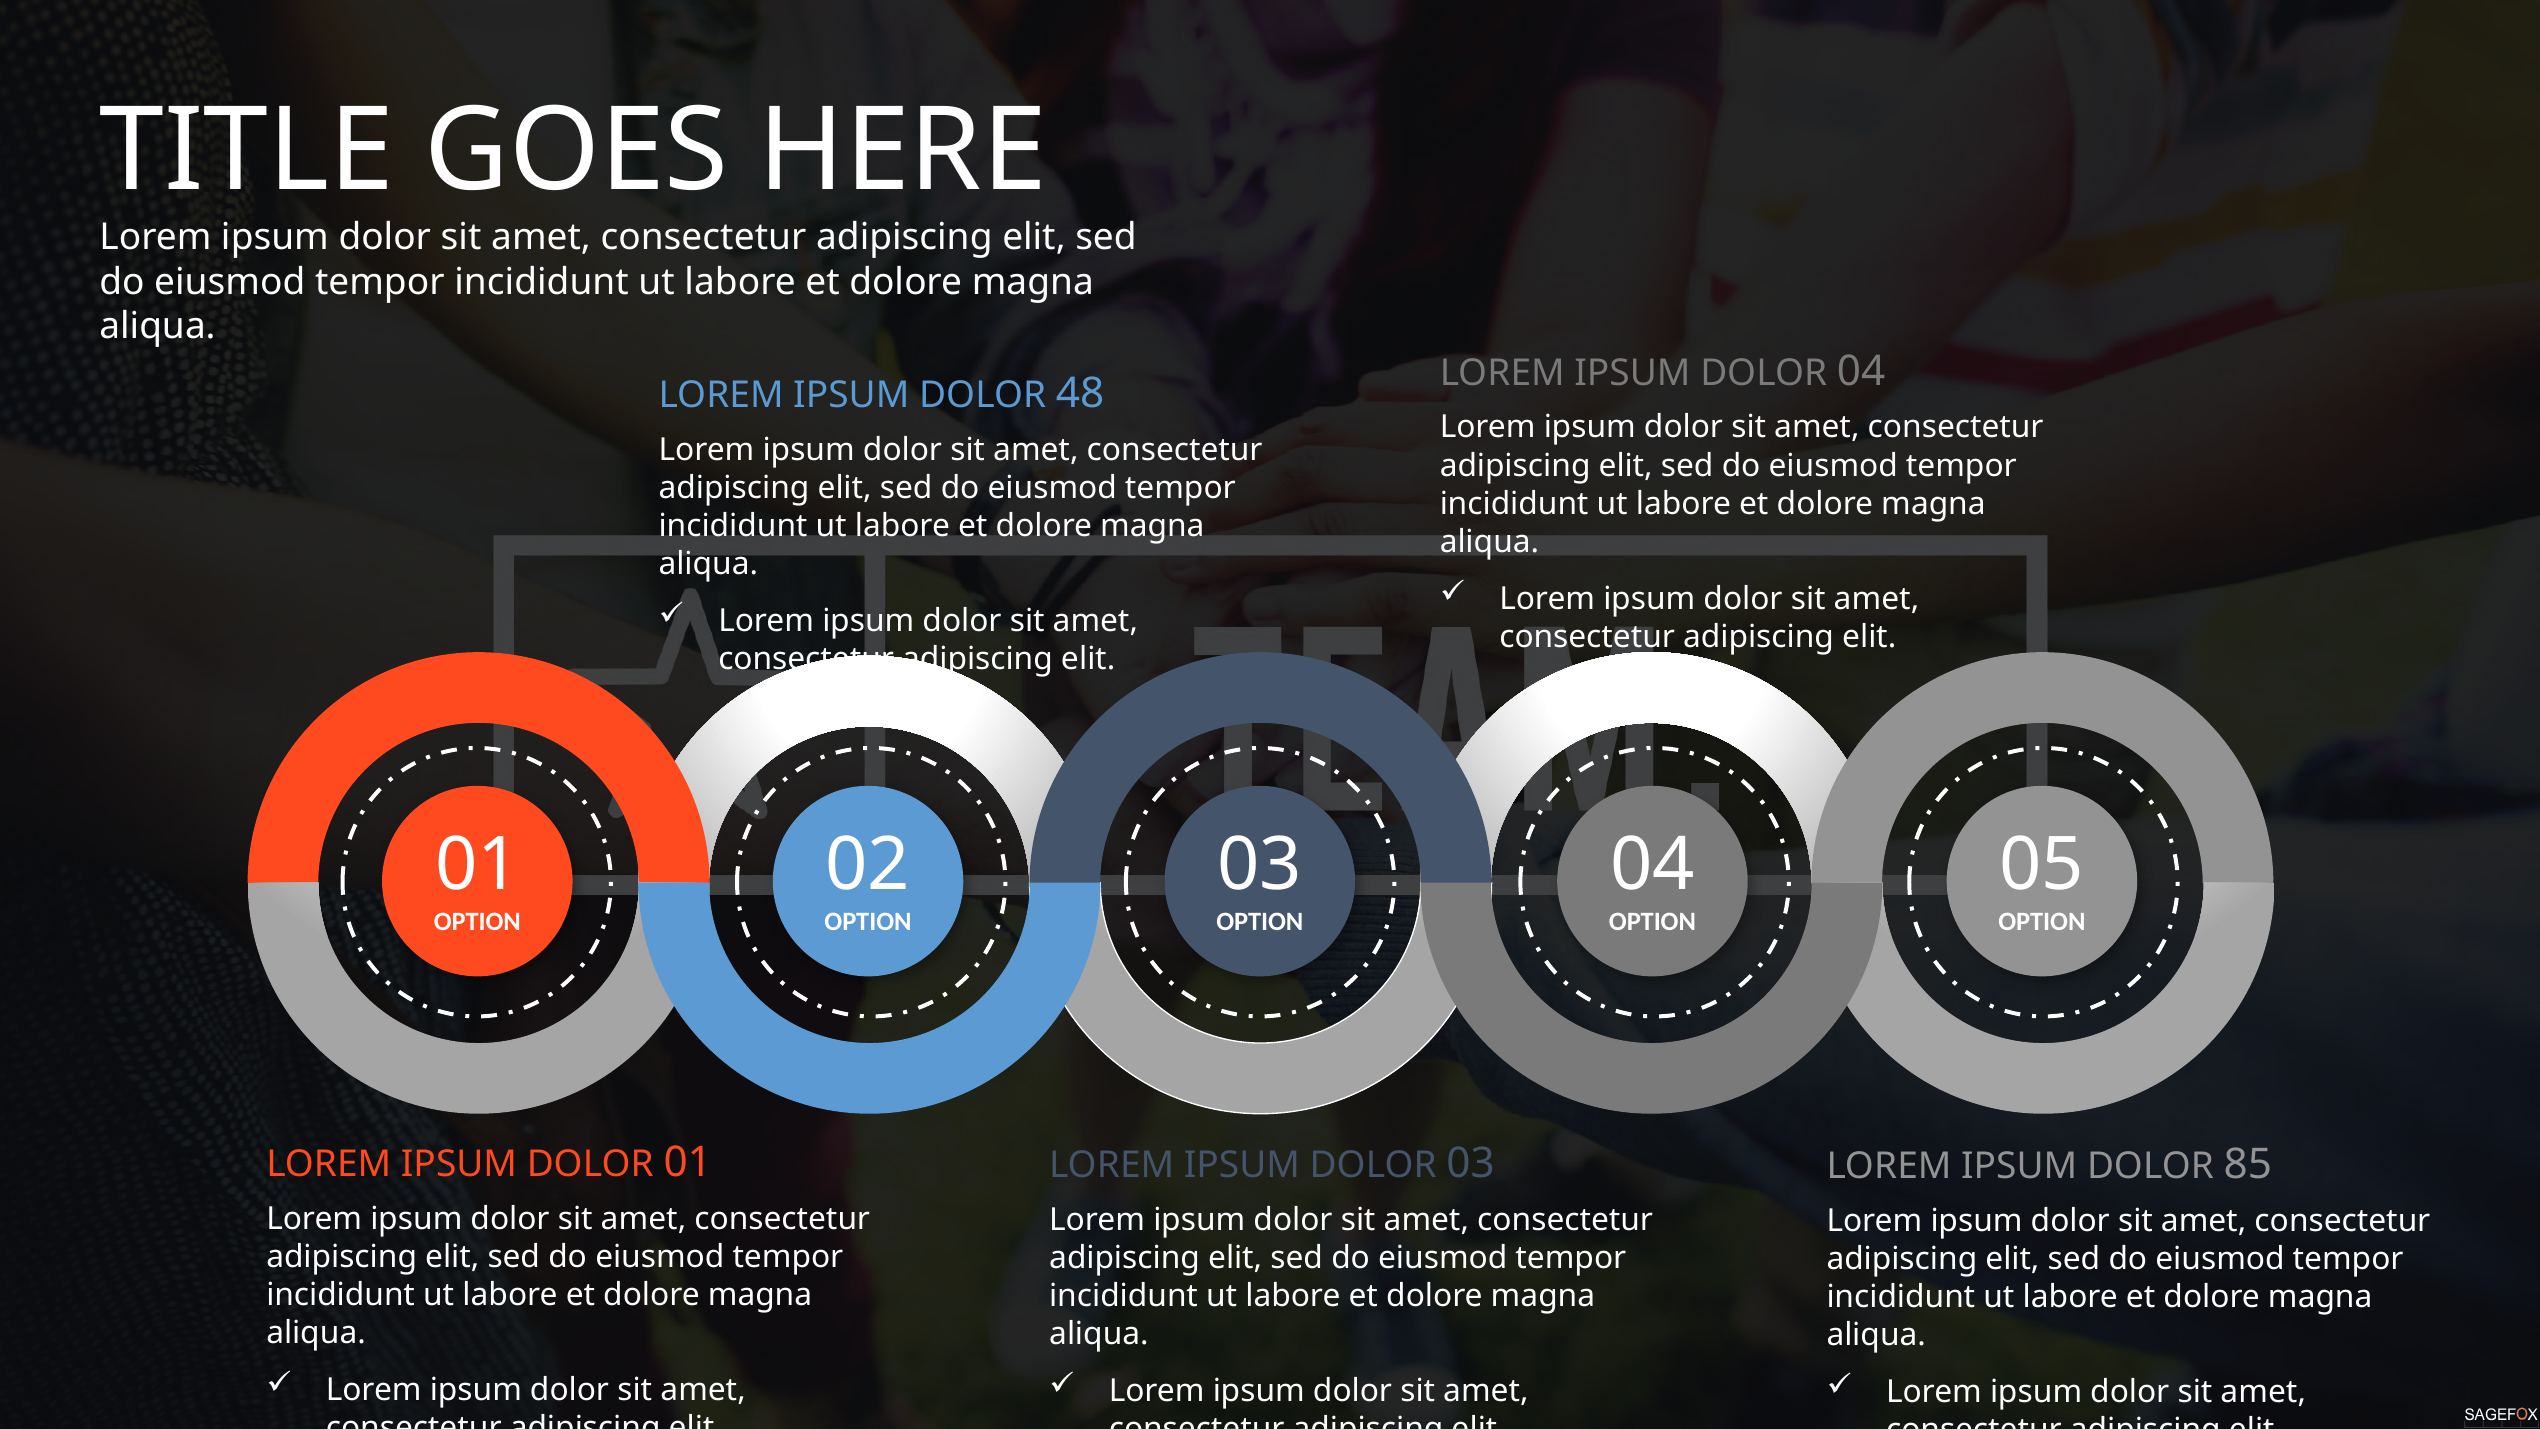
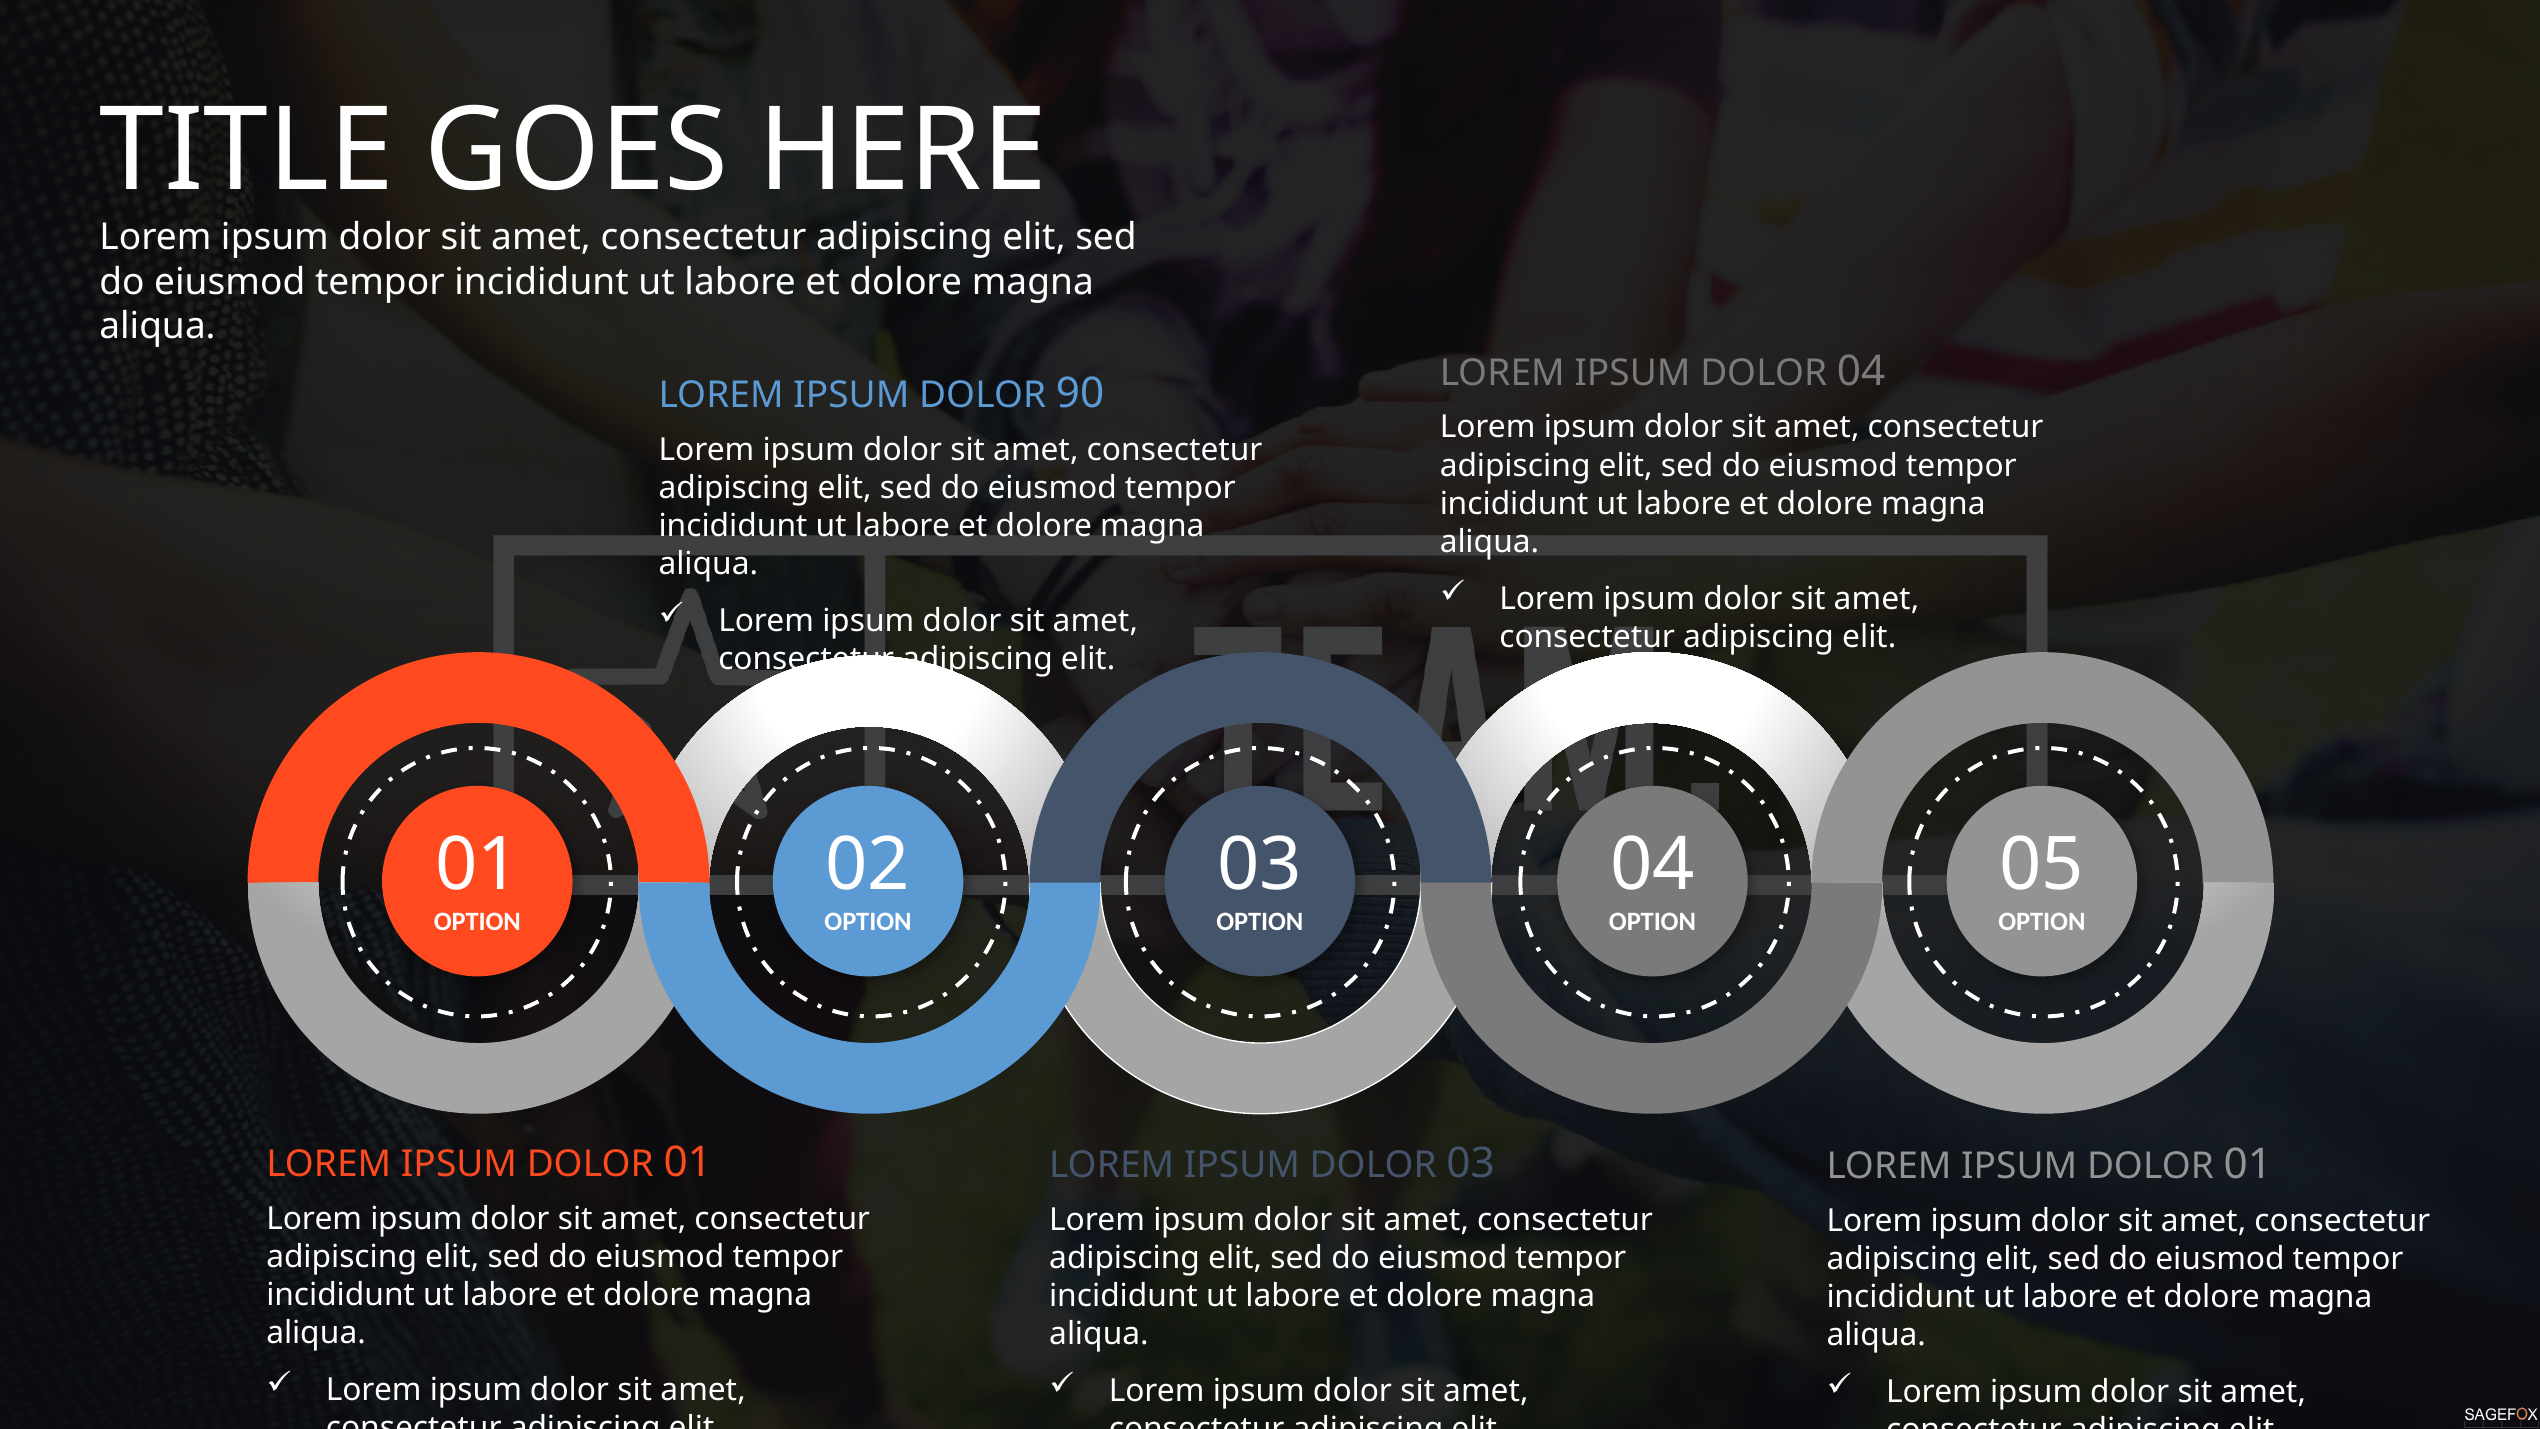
48: 48 -> 90 (1080, 393)
85: 85 -> 01 (2248, 1164)
